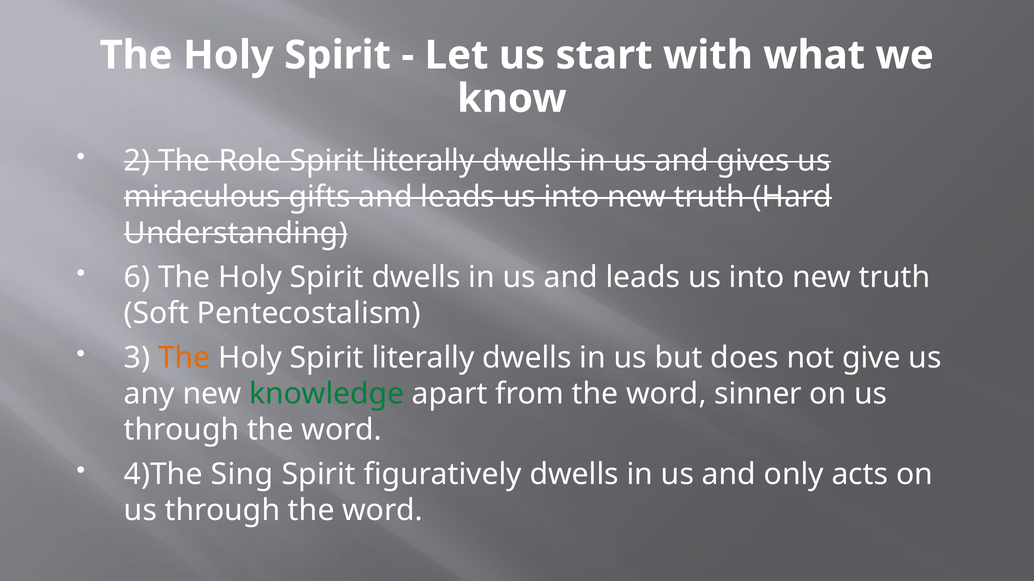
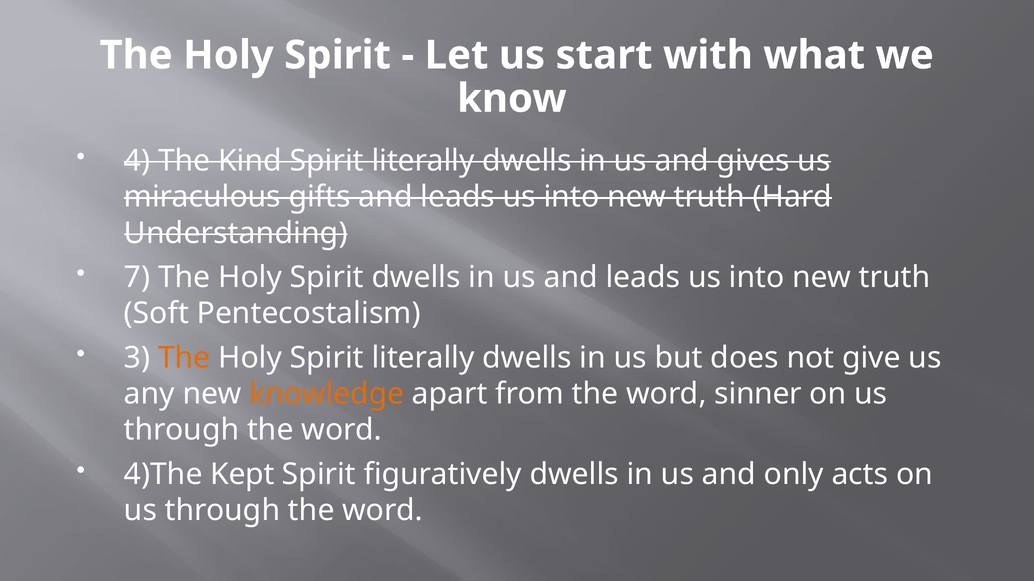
2: 2 -> 4 (137, 161)
Role: Role -> Kind (250, 161)
6: 6 -> 7 (137, 278)
knowledge colour: green -> orange (327, 394)
Sing: Sing -> Kept (242, 475)
